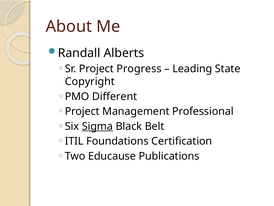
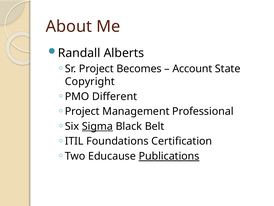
Progress: Progress -> Becomes (139, 69)
Leading: Leading -> Account (192, 69)
Publications underline: none -> present (169, 156)
